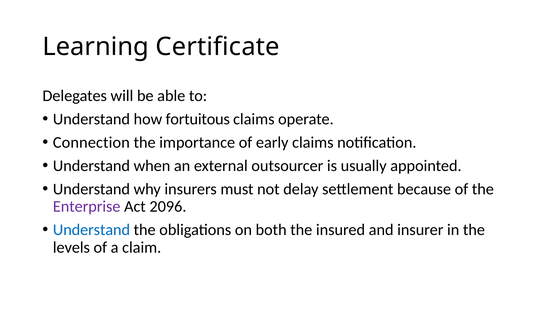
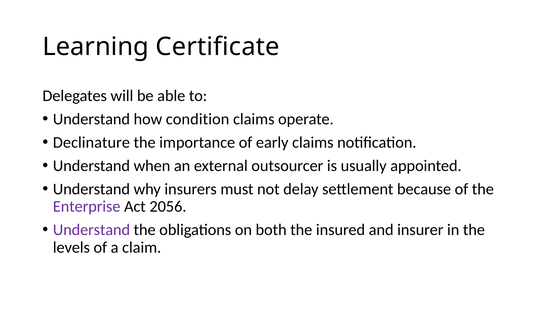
fortuitous: fortuitous -> condition (198, 119)
Connection: Connection -> Declinature (91, 143)
2096: 2096 -> 2056 (168, 207)
Understand colour: blue -> purple (91, 230)
